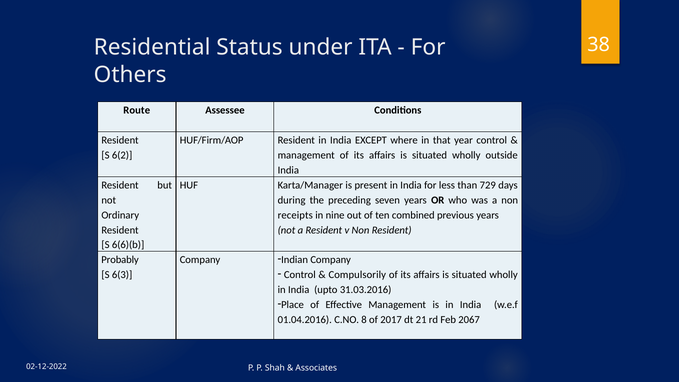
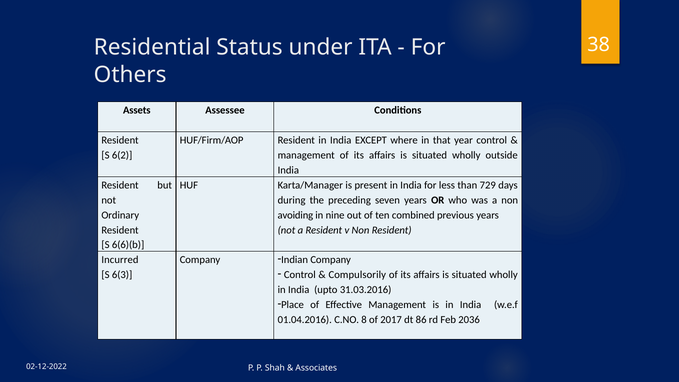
Route: Route -> Assets (137, 110)
receipts: receipts -> avoiding (295, 215)
Probably: Probably -> Incurred (120, 260)
21: 21 -> 86 (421, 320)
2067: 2067 -> 2036 (469, 320)
